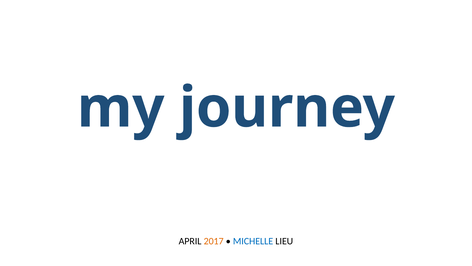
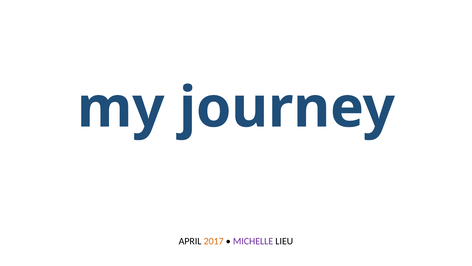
MICHELLE colour: blue -> purple (253, 241)
